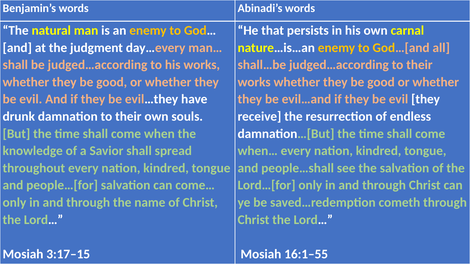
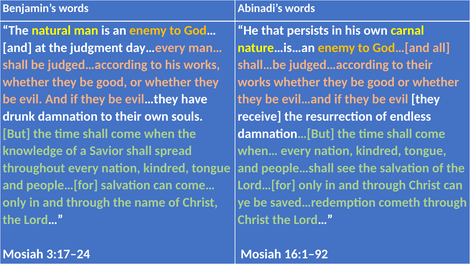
3:17–15: 3:17–15 -> 3:17–24 (68, 254)
16:1–55: 16:1–55 -> 16:1–92 (306, 254)
